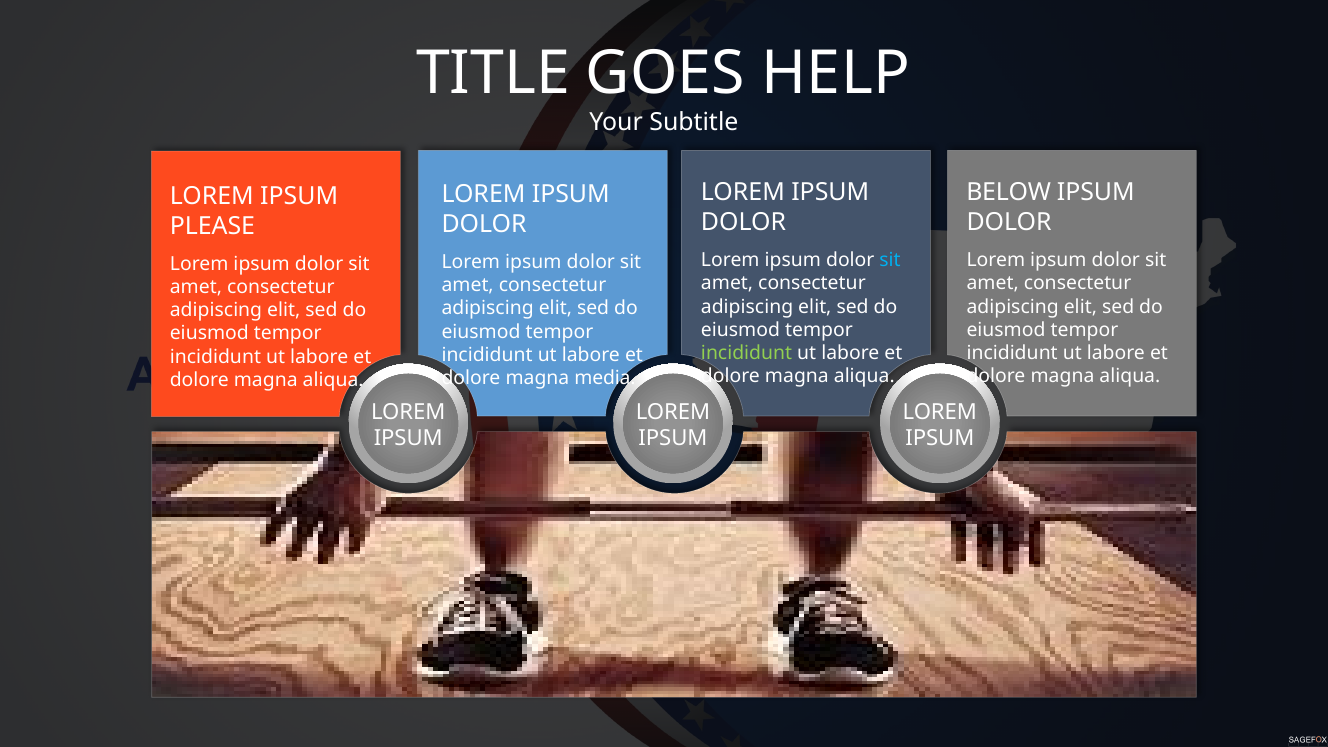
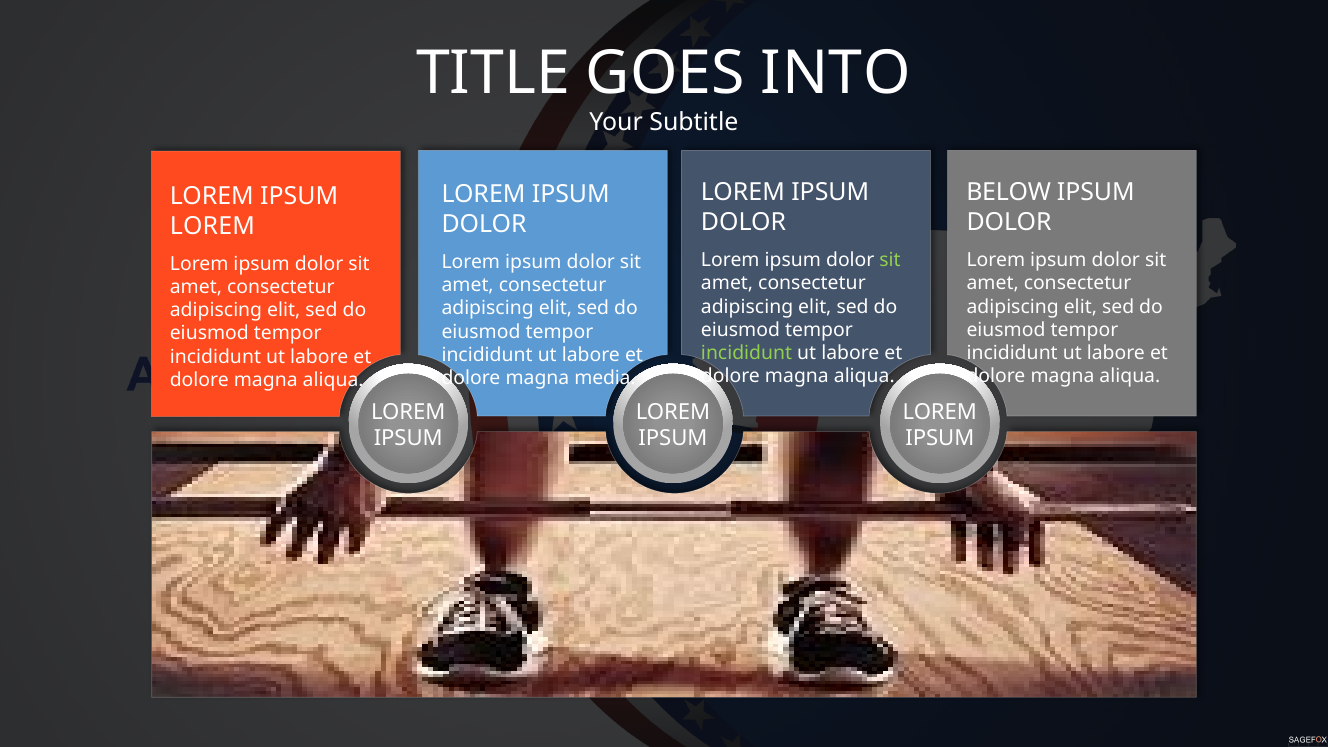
HELP: HELP -> INTO (836, 74)
PLEASE: PLEASE -> LOREM (212, 226)
sit colour: light blue -> light green (890, 260)
